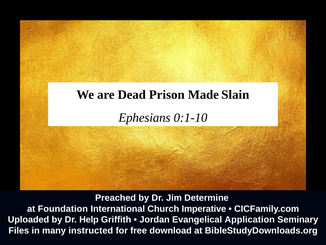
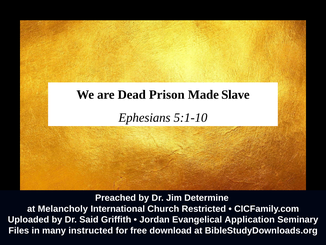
Slain: Slain -> Slave (235, 95)
0:1-10: 0:1-10 -> 5:1-10 (191, 118)
Foundation: Foundation -> Melancholy (63, 208)
Imperative: Imperative -> Restricted (204, 208)
Help: Help -> Said (89, 219)
